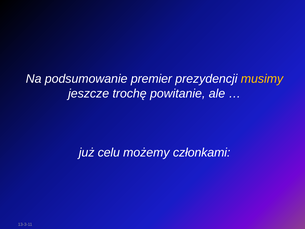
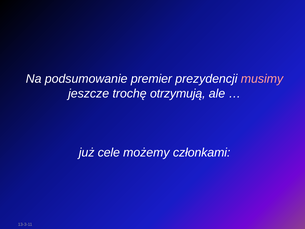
musimy colour: yellow -> pink (262, 79)
powitanie: powitanie -> otrzymują (178, 94)
celu: celu -> cele (109, 153)
